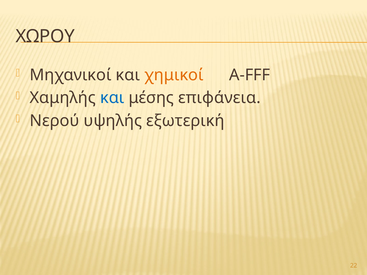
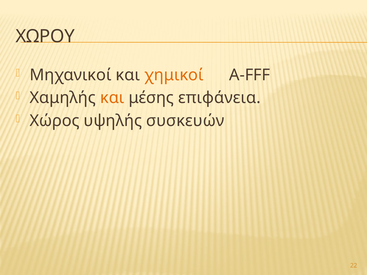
και colour: blue -> orange (112, 98)
Νερού: Νερού -> Χώρος (55, 121)
εξωτερική: εξωτερική -> συσκευών (185, 121)
